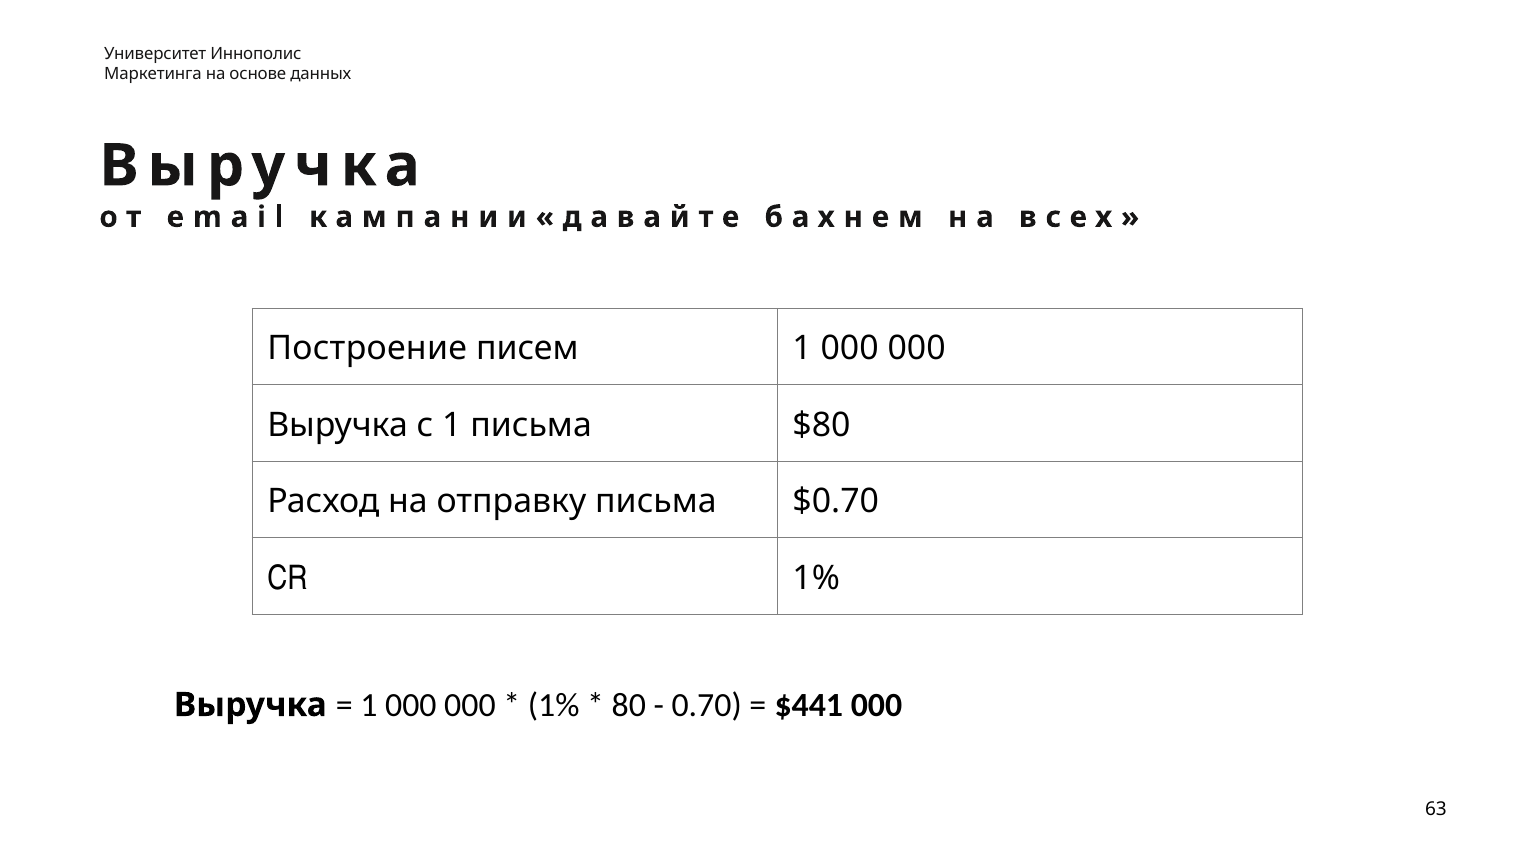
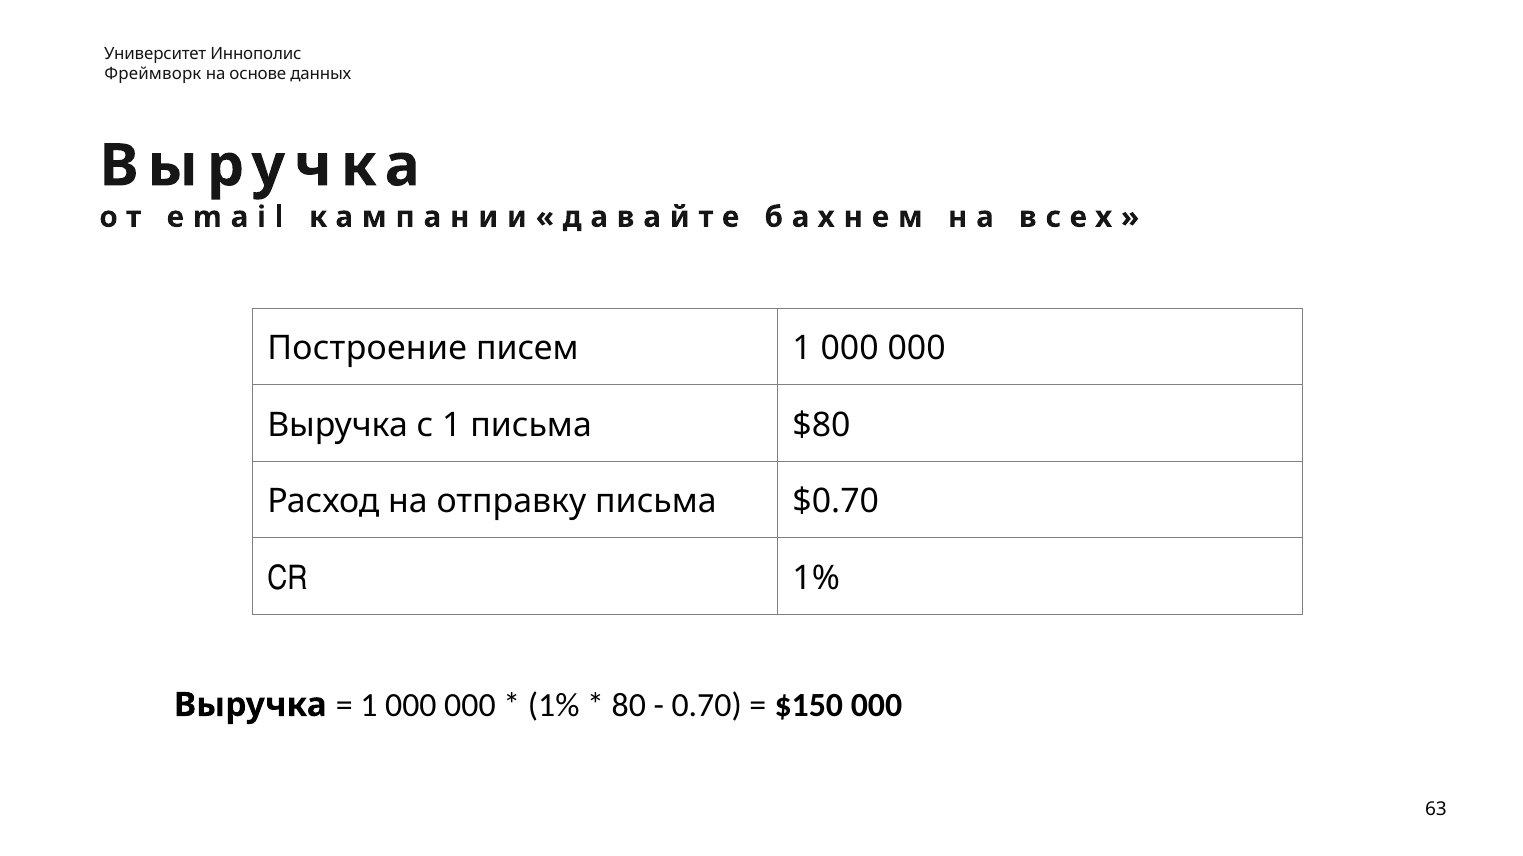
Маркетинга: Маркетинга -> Фреймворк (153, 74)
$441: $441 -> $150 (809, 705)
